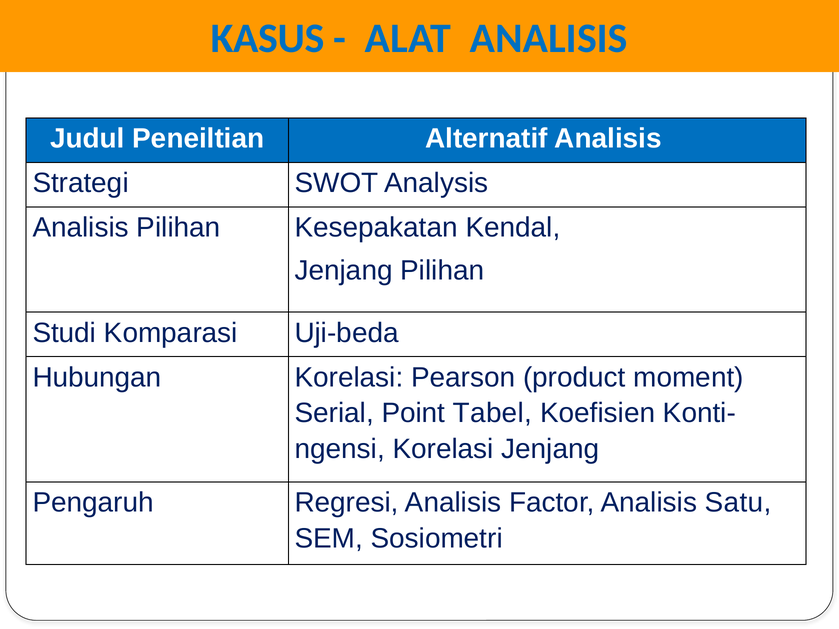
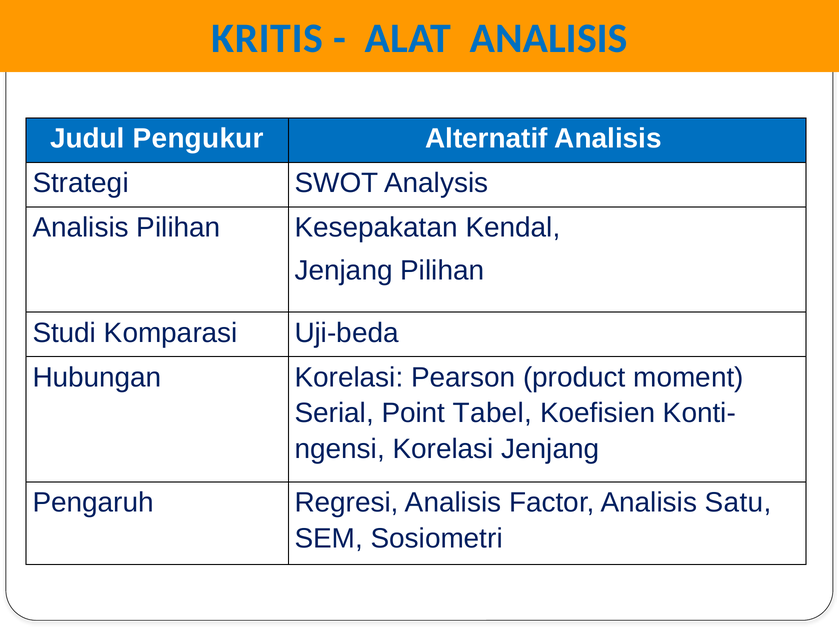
KASUS: KASUS -> KRITIS (267, 39)
Peneiltian: Peneiltian -> Pengukur (198, 139)
